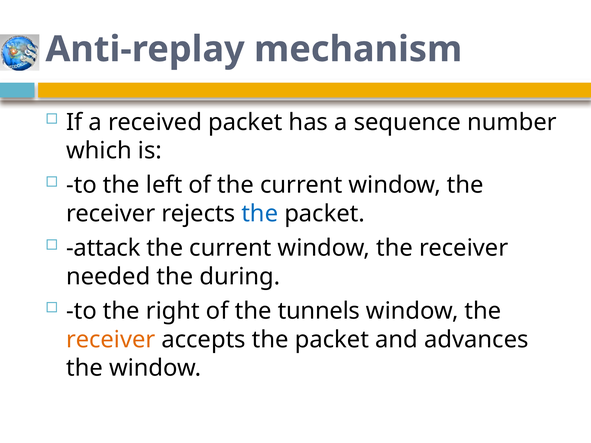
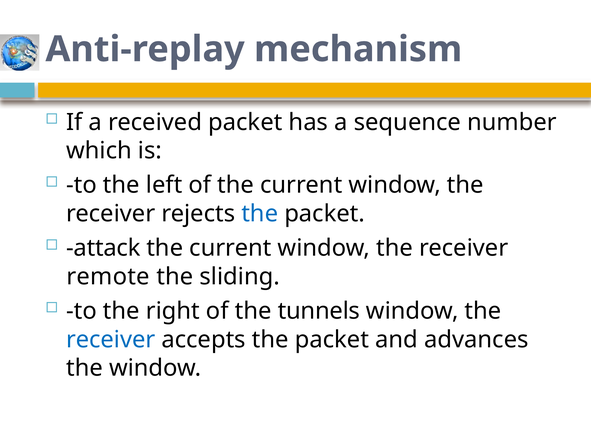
needed: needed -> remote (108, 277)
during: during -> sliding (240, 277)
receiver colour: orange -> blue (111, 340)
